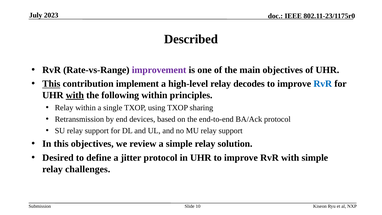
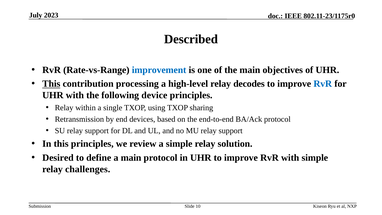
improvement colour: purple -> blue (159, 70)
implement: implement -> processing (137, 84)
with underline: present -> none (75, 95)
following within: within -> device (154, 95)
this objectives: objectives -> principles (92, 144)
a jitter: jitter -> main (131, 158)
